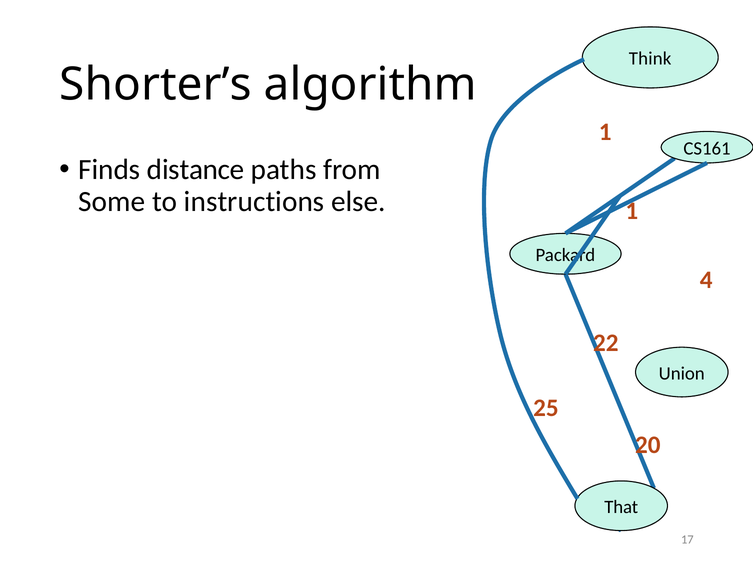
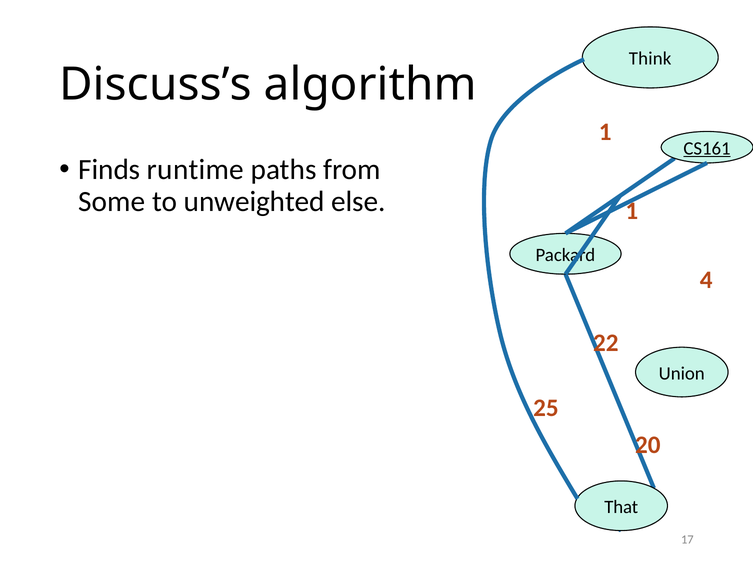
Shorter’s: Shorter’s -> Discuss’s (156, 84)
CS161 underline: none -> present (707, 148)
distance: distance -> runtime (195, 170)
instructions: instructions -> unweighted (254, 201)
